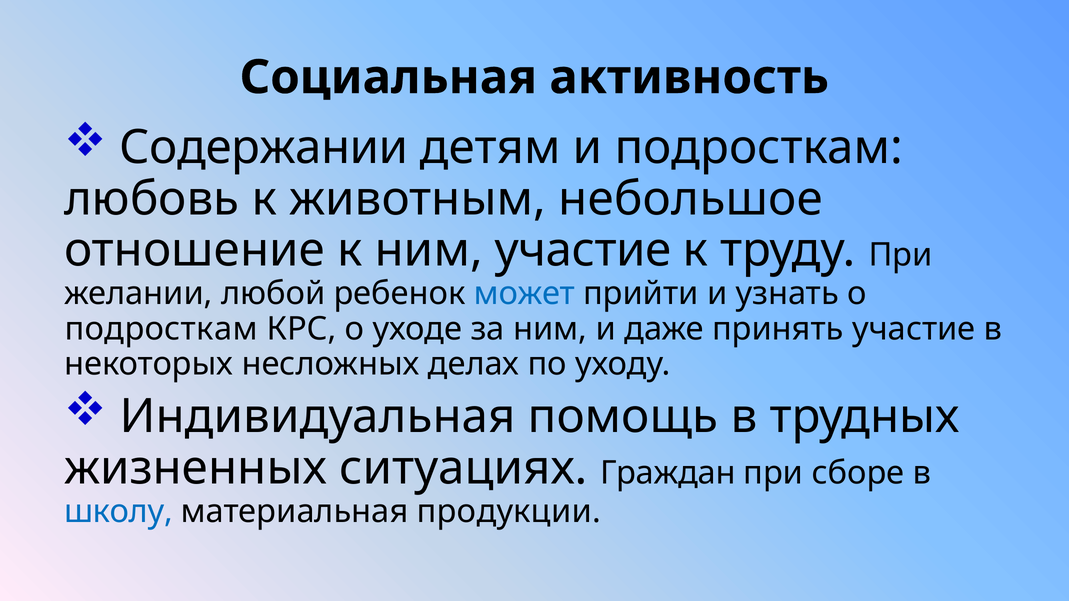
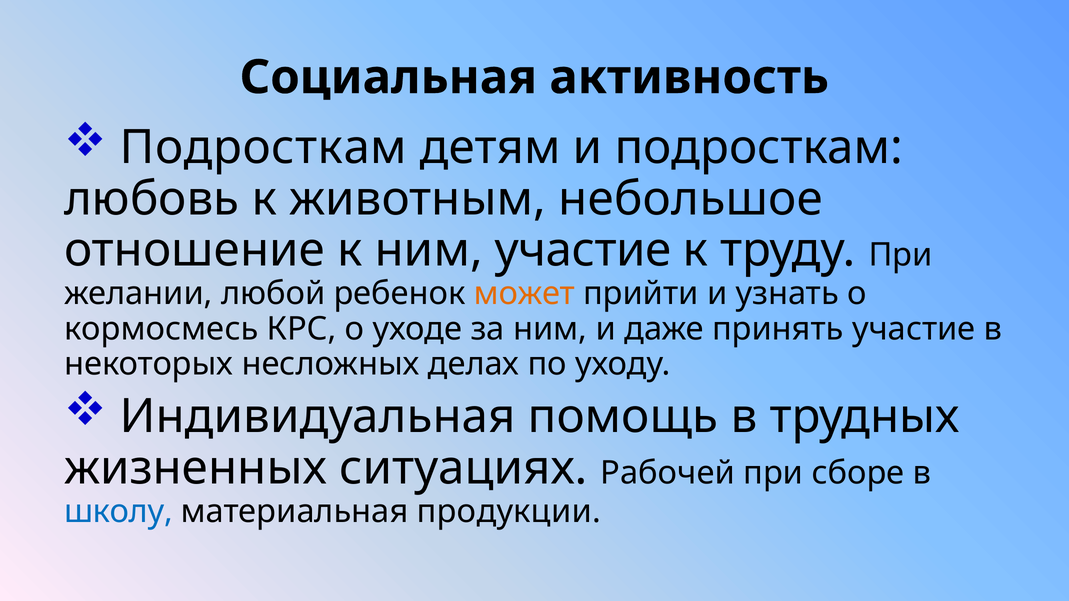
Содержании: Содержании -> Подросткам (263, 148)
может colour: blue -> orange (525, 294)
подросткам: подросткам -> кормосмесь (161, 329)
Граждан: Граждан -> Рабочей (668, 473)
